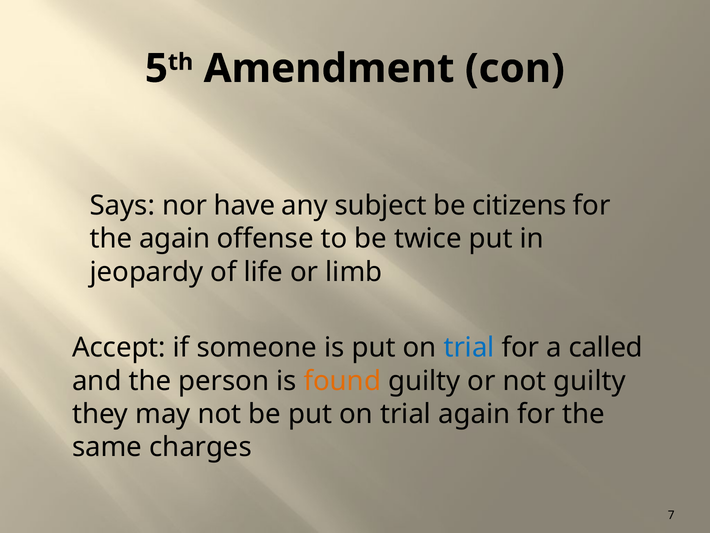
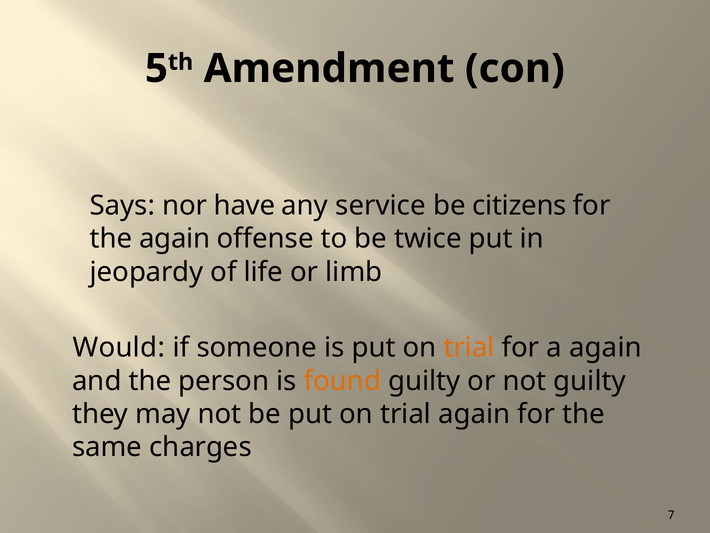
subject: subject -> service (381, 205)
Accept: Accept -> Would (119, 347)
trial colour: blue -> orange (469, 347)
a called: called -> again (606, 347)
